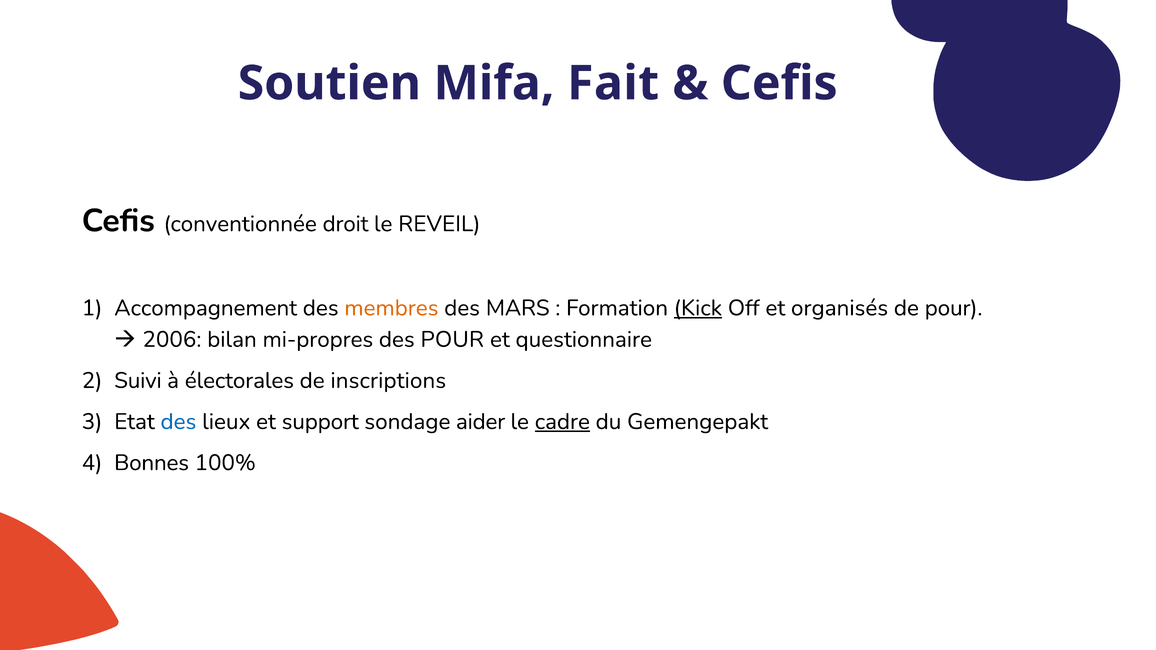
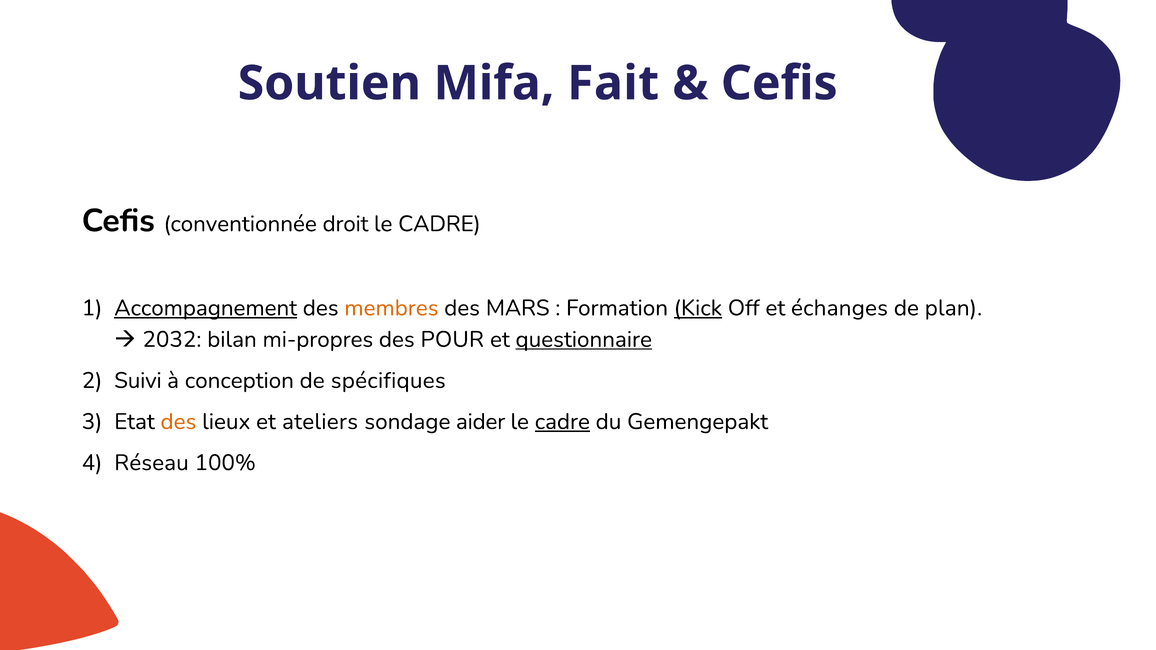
REVEIL: REVEIL -> CADRE (439, 224)
Accompagnement underline: none -> present (206, 308)
organisés: organisés -> échanges (839, 308)
de pour: pour -> plan (953, 308)
2006: 2006 -> 2032 (172, 340)
questionnaire underline: none -> present (584, 340)
électorales: électorales -> conception (239, 381)
inscriptions: inscriptions -> spécifiques (388, 381)
des colour: blue -> orange (178, 422)
support: support -> ateliers (320, 422)
Bonnes: Bonnes -> Réseau (151, 463)
